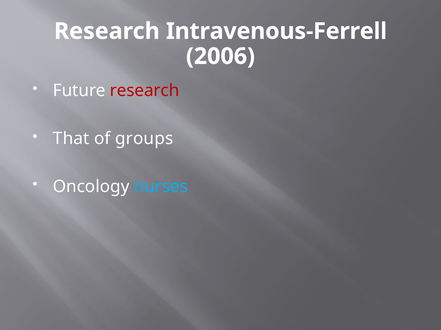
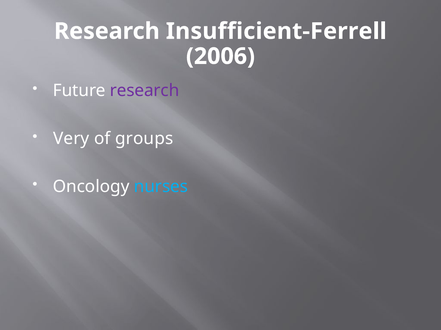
Intravenous-Ferrell: Intravenous-Ferrell -> Insufficient-Ferrell (276, 31)
research colour: red -> purple (145, 91)
That: That -> Very (71, 139)
